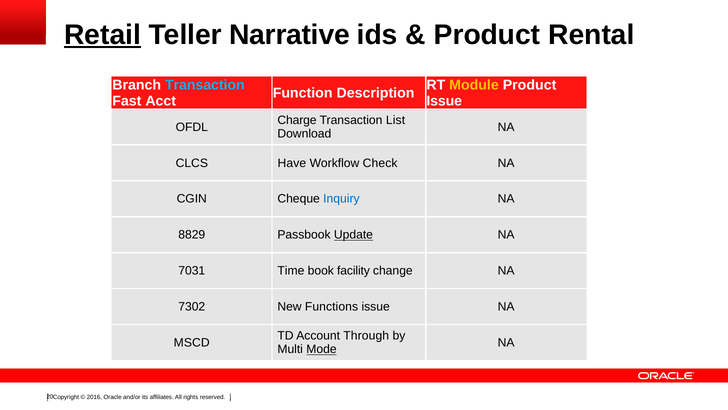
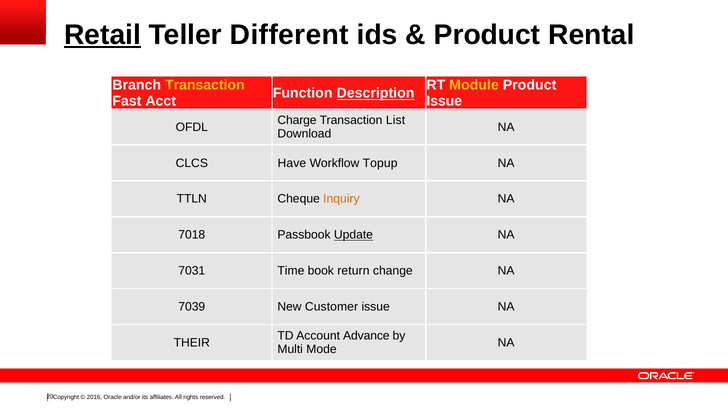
Narrative: Narrative -> Different (289, 35)
Transaction colour: light blue -> yellow (205, 85)
Description underline: none -> present (375, 93)
Check: Check -> Topup (380, 163)
CGIN: CGIN -> TTLN (192, 199)
Inquiry colour: blue -> orange (341, 199)
8829: 8829 -> 7018 (192, 235)
facility: facility -> return (353, 271)
7302: 7302 -> 7039 (192, 306)
Functions: Functions -> Customer (332, 306)
Through: Through -> Advance (366, 335)
MSCD: MSCD -> THEIR (192, 342)
Mode underline: present -> none (321, 349)
